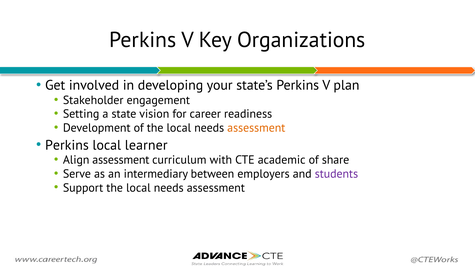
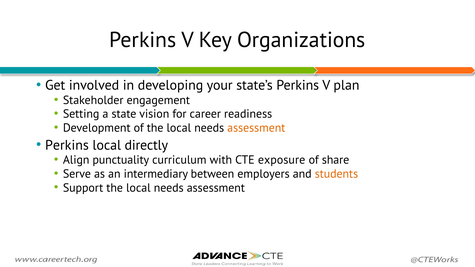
learner: learner -> directly (146, 145)
Align assessment: assessment -> punctuality (121, 160)
academic: academic -> exposure (282, 160)
students colour: purple -> orange (336, 174)
